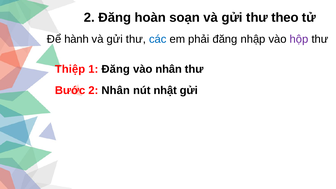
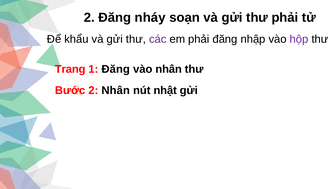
hoàn: hoàn -> nháy (150, 18)
thư theo: theo -> phải (285, 18)
hành: hành -> khẩu (76, 39)
các colour: blue -> purple (158, 39)
Thiệp: Thiệp -> Trang (70, 69)
